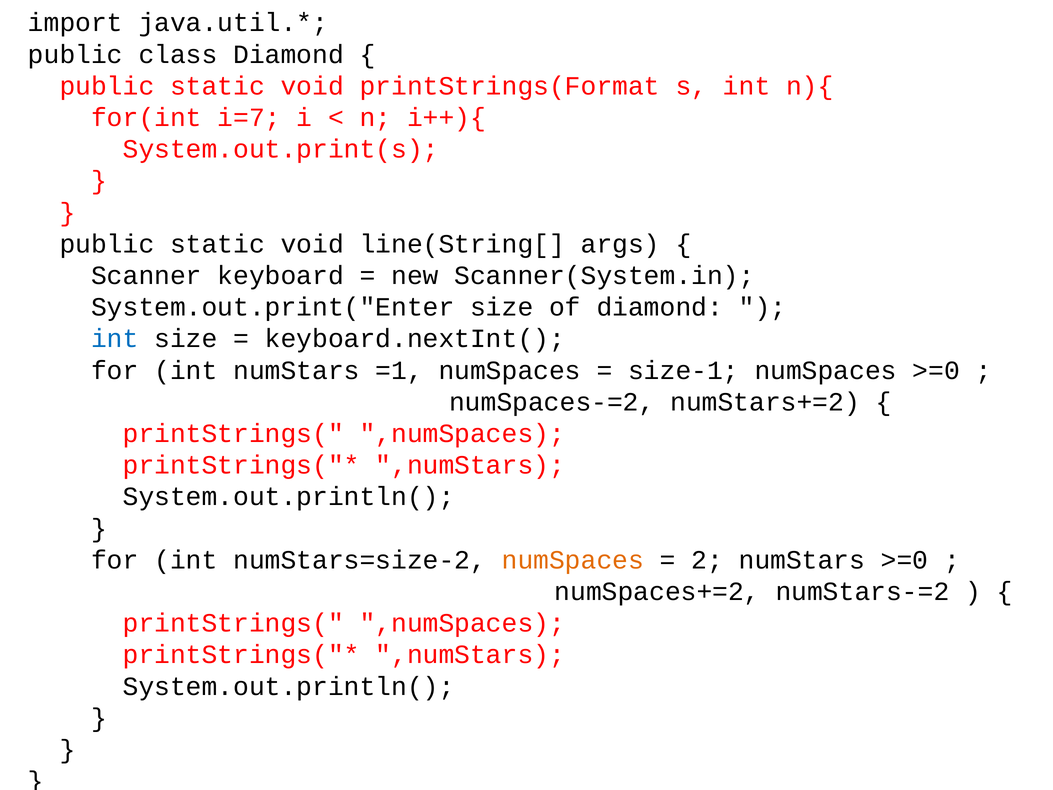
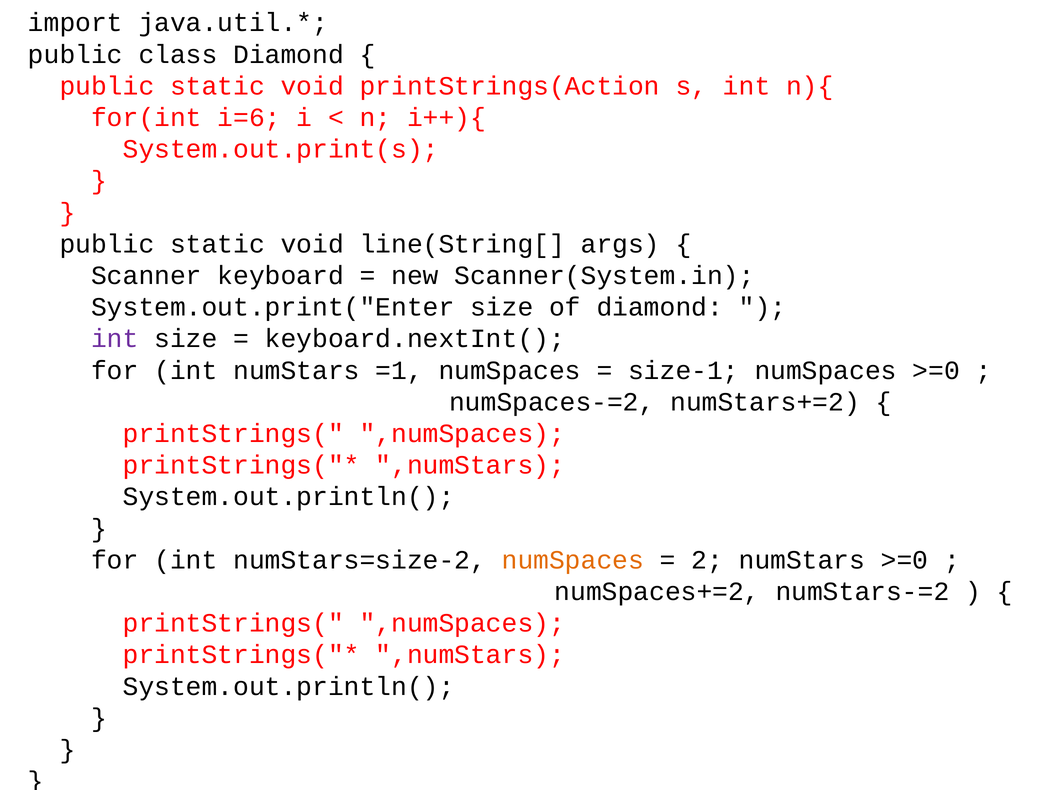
printStrings(Format: printStrings(Format -> printStrings(Action (510, 86)
i=7: i=7 -> i=6 (249, 118)
int colour: blue -> purple (115, 339)
